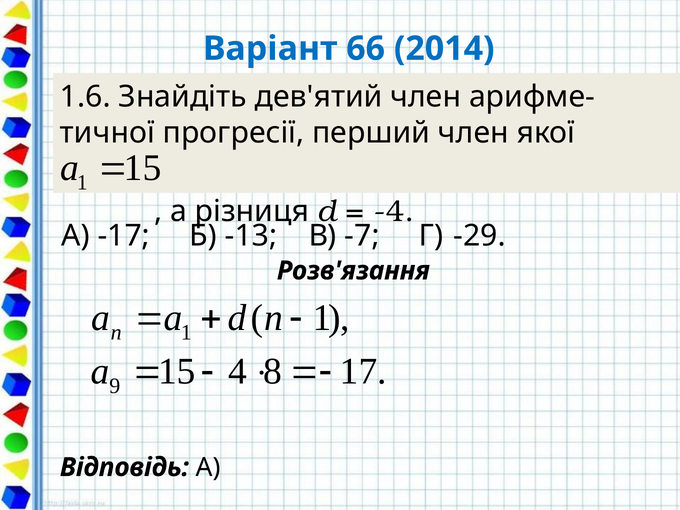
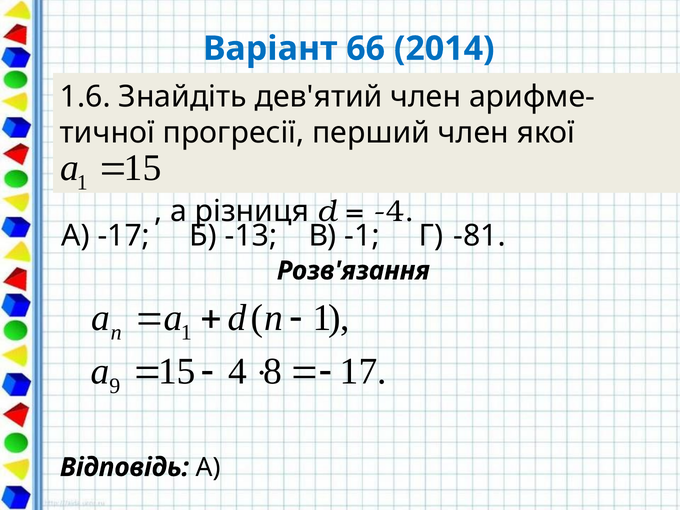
-7: -7 -> -1 (362, 236)
-29: -29 -> -81 (480, 236)
